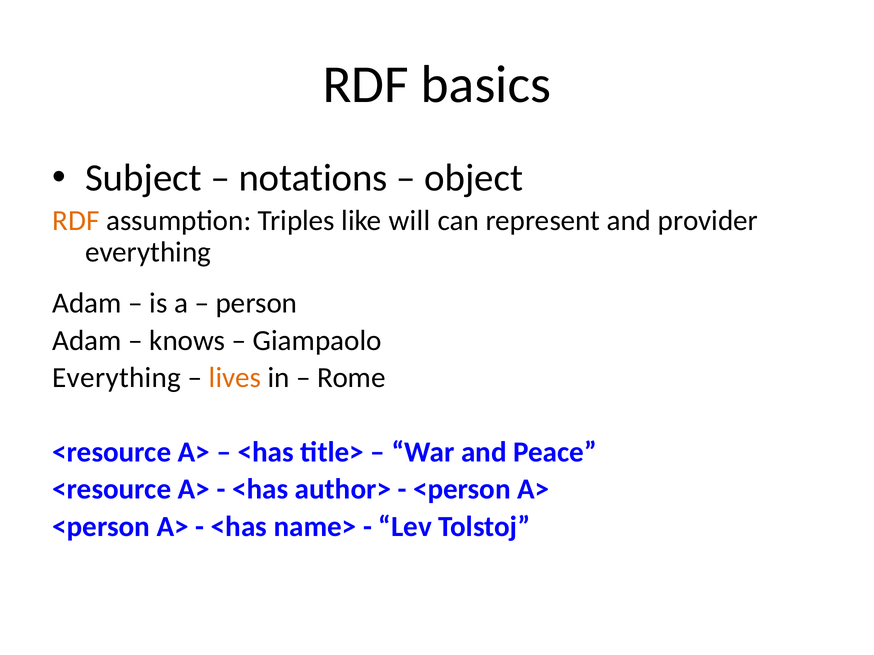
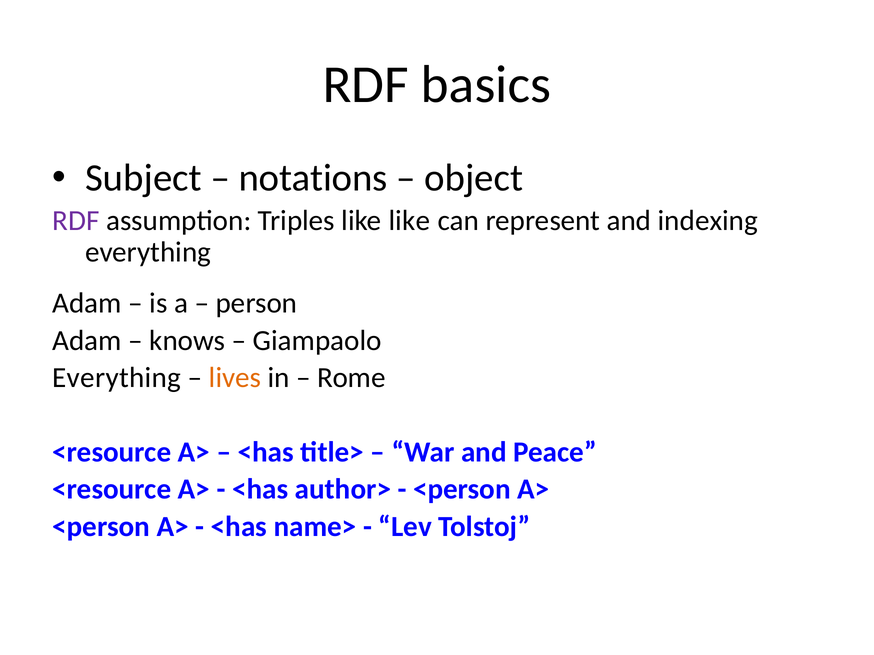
RDF colour: orange -> purple (76, 221)
like will: will -> like (409, 221)
provider: provider -> indexing (708, 221)
